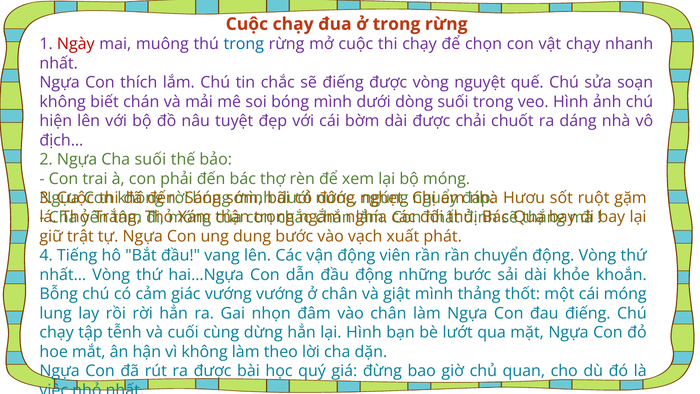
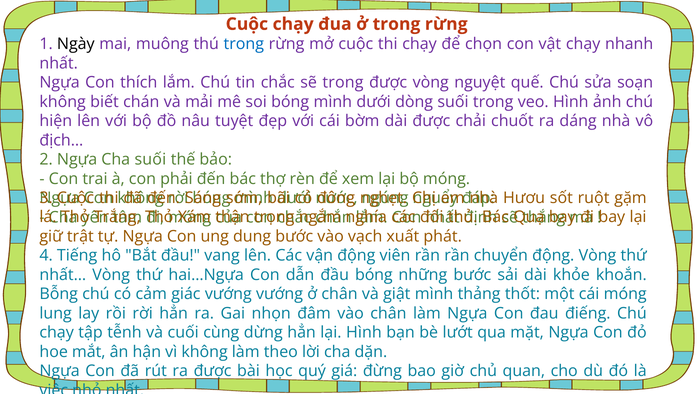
Ngày colour: red -> black (76, 44)
sẽ điếng: điếng -> trong (343, 83)
đầu động: động -> bóng (374, 275)
